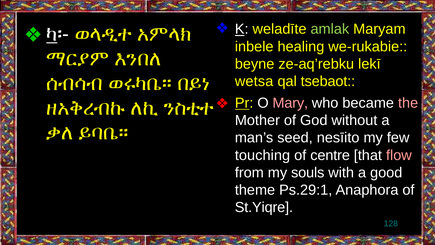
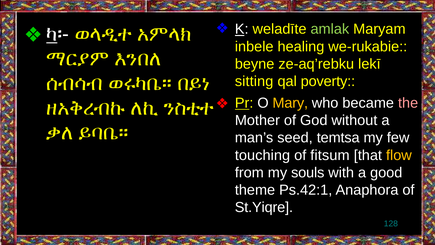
wetsa: wetsa -> sitting (254, 81)
tsebaot: tsebaot -> poverty (328, 81)
Mary colour: pink -> yellow (290, 103)
nesīito: nesīito -> temtsa (338, 138)
centre: centre -> fitsum (330, 155)
flow colour: pink -> yellow (399, 155)
Ps.29:1: Ps.29:1 -> Ps.42:1 (306, 190)
